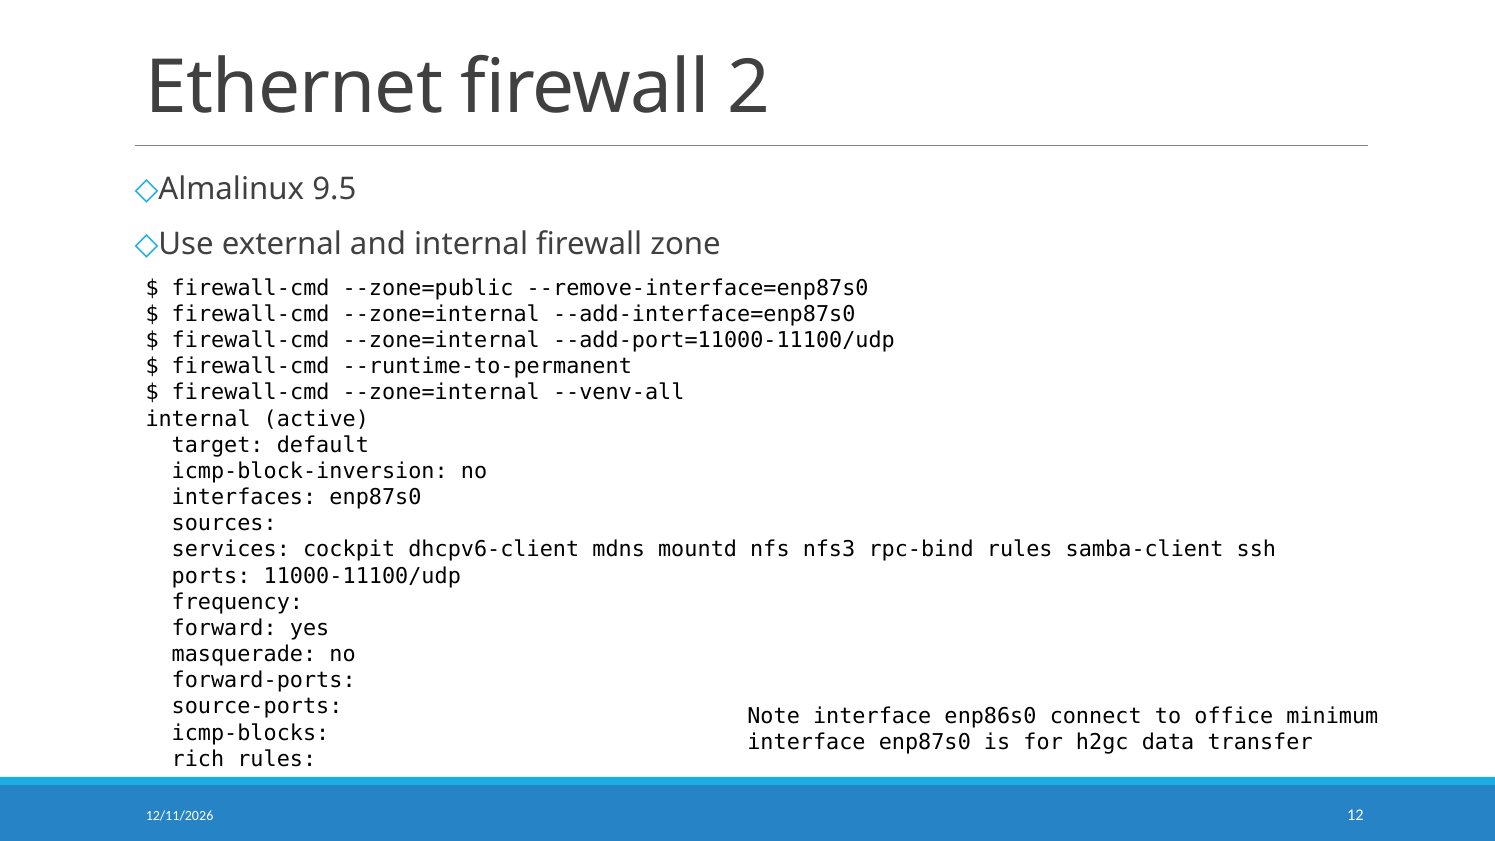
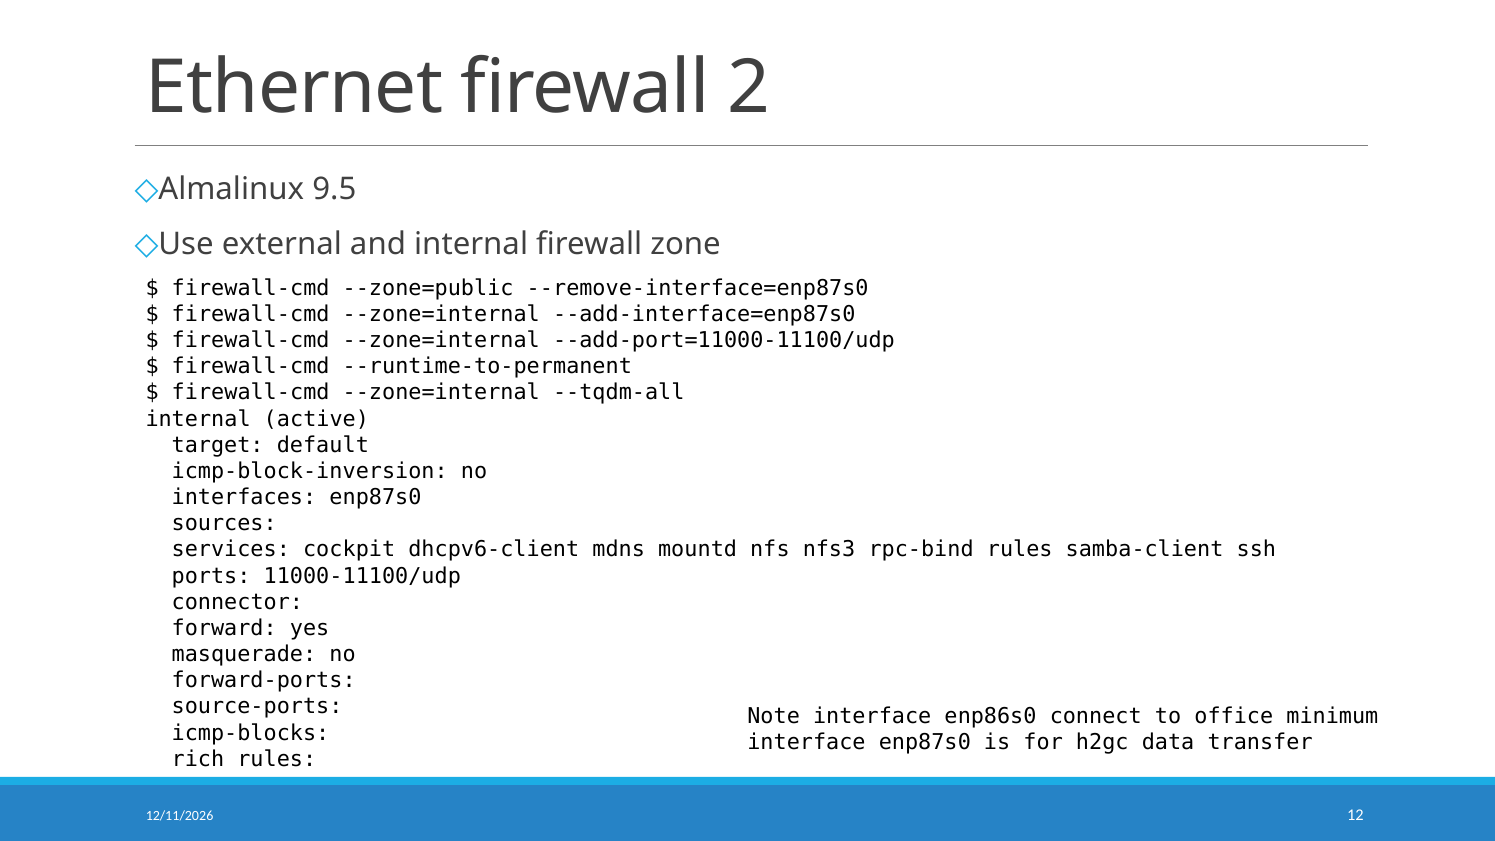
--venv-all: --venv-all -> --tqdm-all (619, 393)
frequency: frequency -> connector (237, 602)
